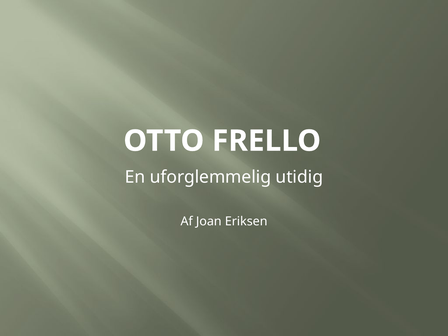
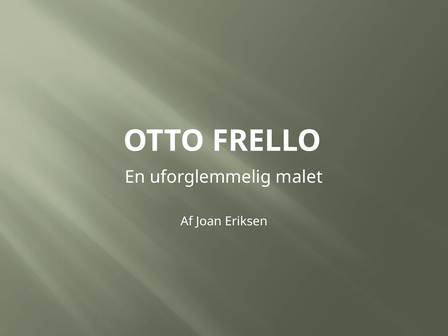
utidig: utidig -> malet (299, 177)
